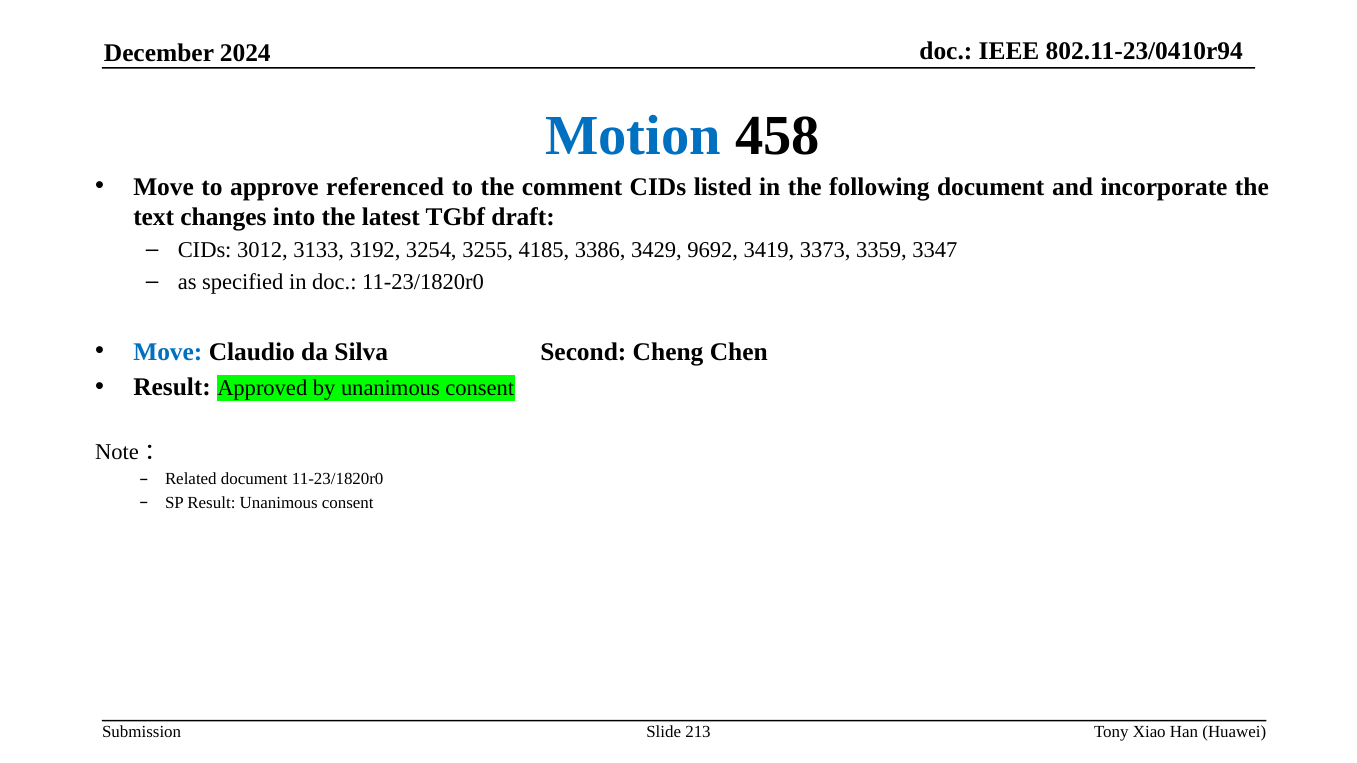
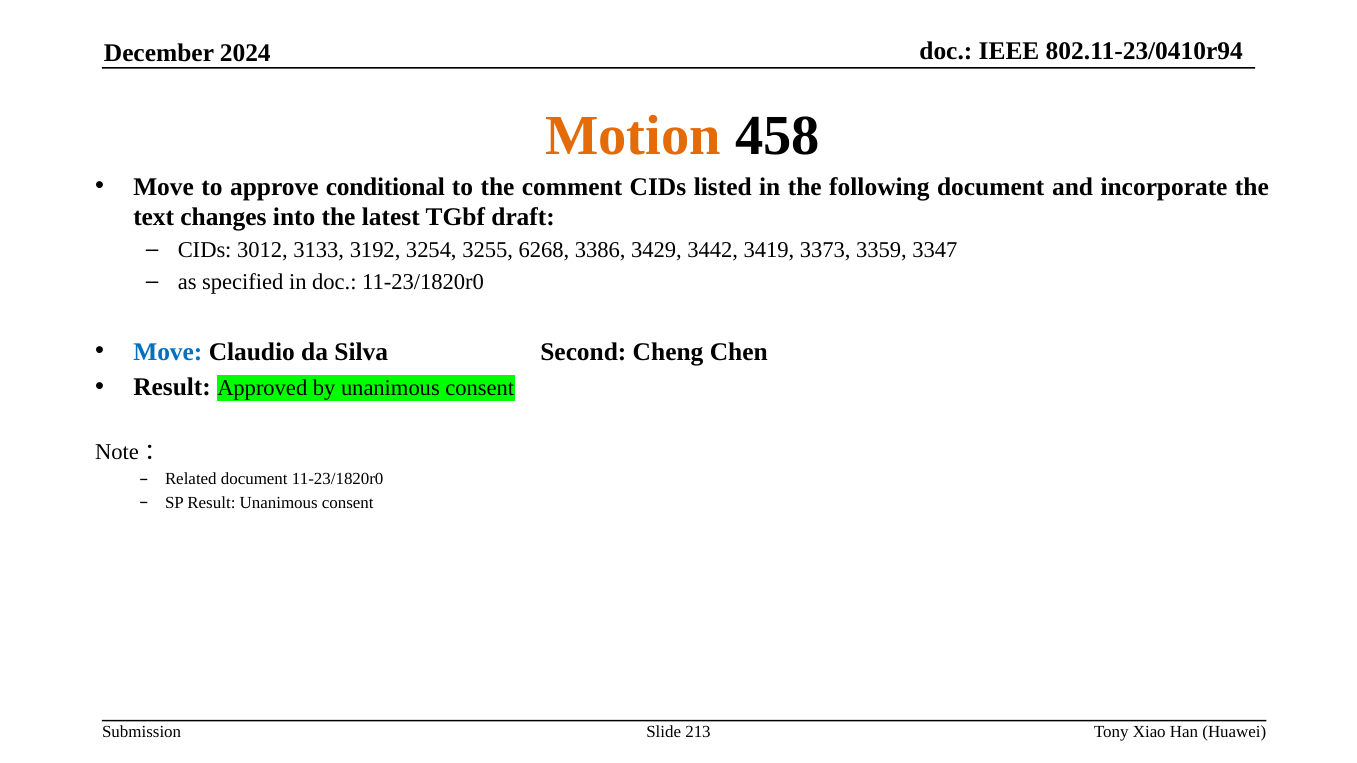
Motion colour: blue -> orange (633, 136)
referenced: referenced -> conditional (385, 187)
4185: 4185 -> 6268 (544, 250)
9692: 9692 -> 3442 (713, 250)
